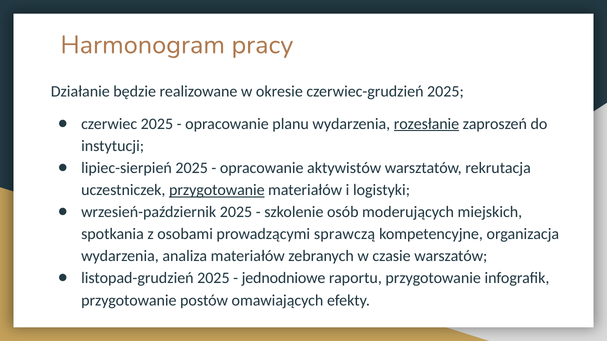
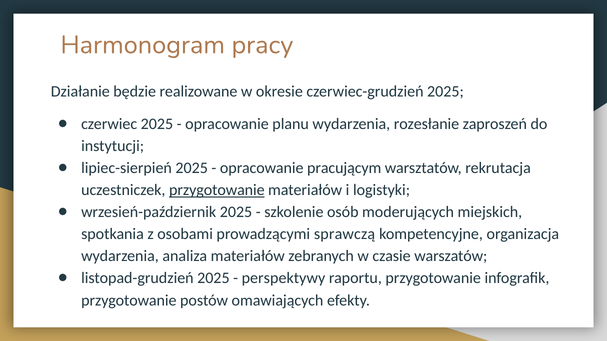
rozesłanie underline: present -> none (426, 124)
aktywistów: aktywistów -> pracującym (344, 168)
jednodniowe: jednodniowe -> perspektywy (283, 279)
